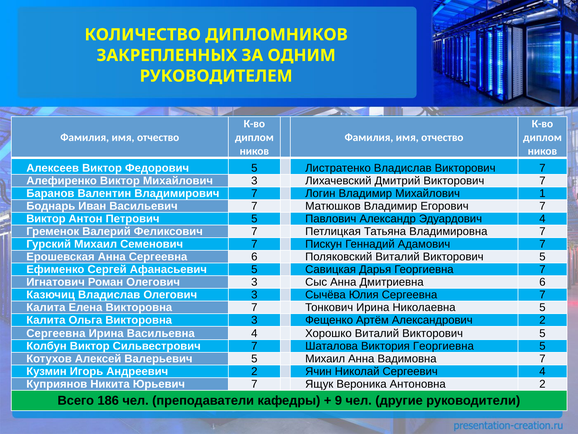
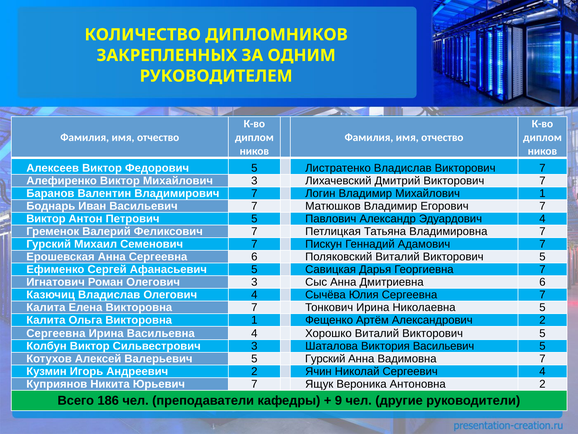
Владислав Олегович 3: 3 -> 4 (254, 294)
Викторовна 3: 3 -> 1 (254, 320)
Сильвестрович 7: 7 -> 3 (254, 346)
Виктория Георгиевна: Георгиевна -> Васильевич (444, 346)
5 Михаил: Михаил -> Гурский (325, 358)
